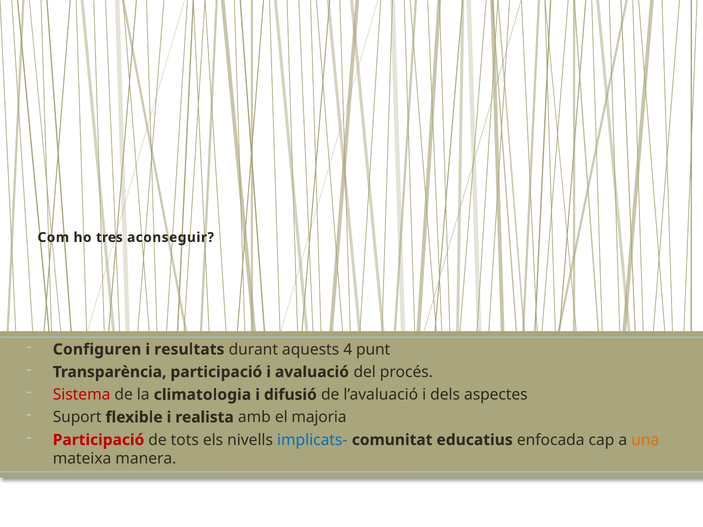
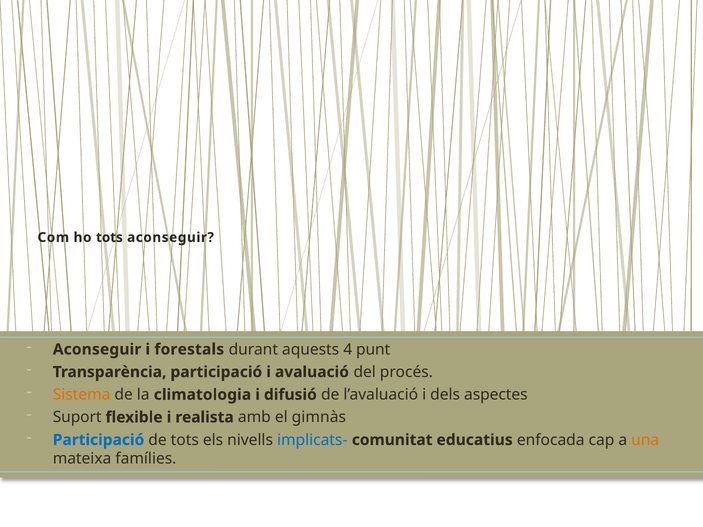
ho tres: tres -> tots (109, 238)
Configuren: Configuren -> Aconseguir (97, 350)
resultats: resultats -> forestals (189, 350)
Sistema colour: red -> orange (82, 395)
majoria: majoria -> gimnàs (319, 417)
Participació colour: red -> blue (99, 440)
manera: manera -> famílies (146, 459)
